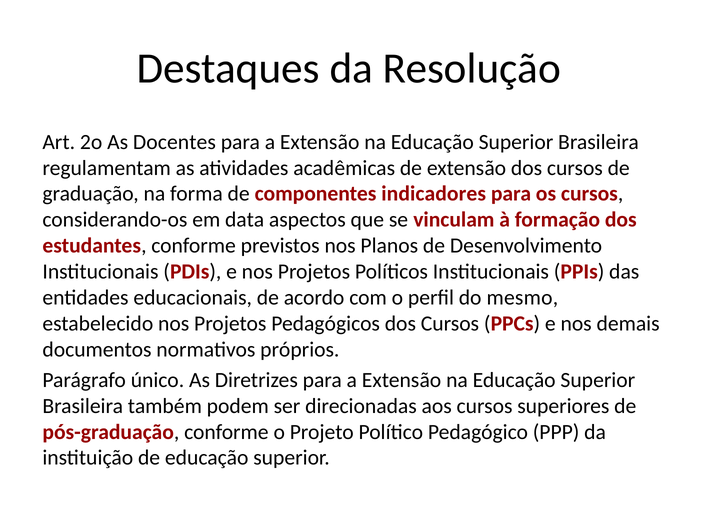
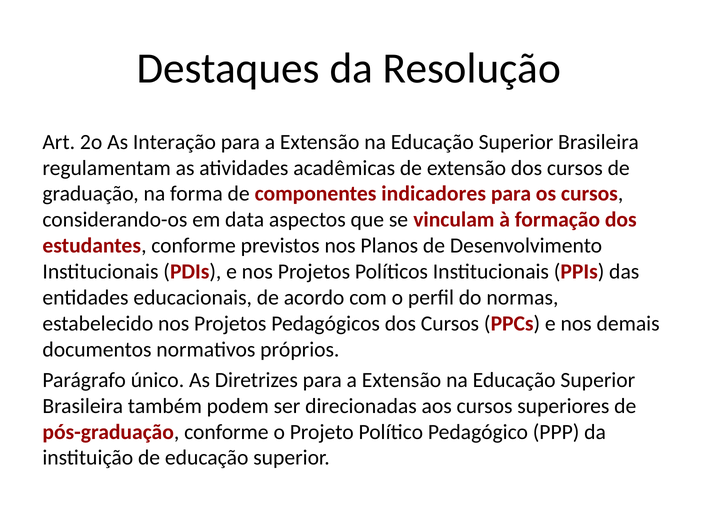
Docentes: Docentes -> Interação (174, 142)
mesmo: mesmo -> normas (522, 298)
